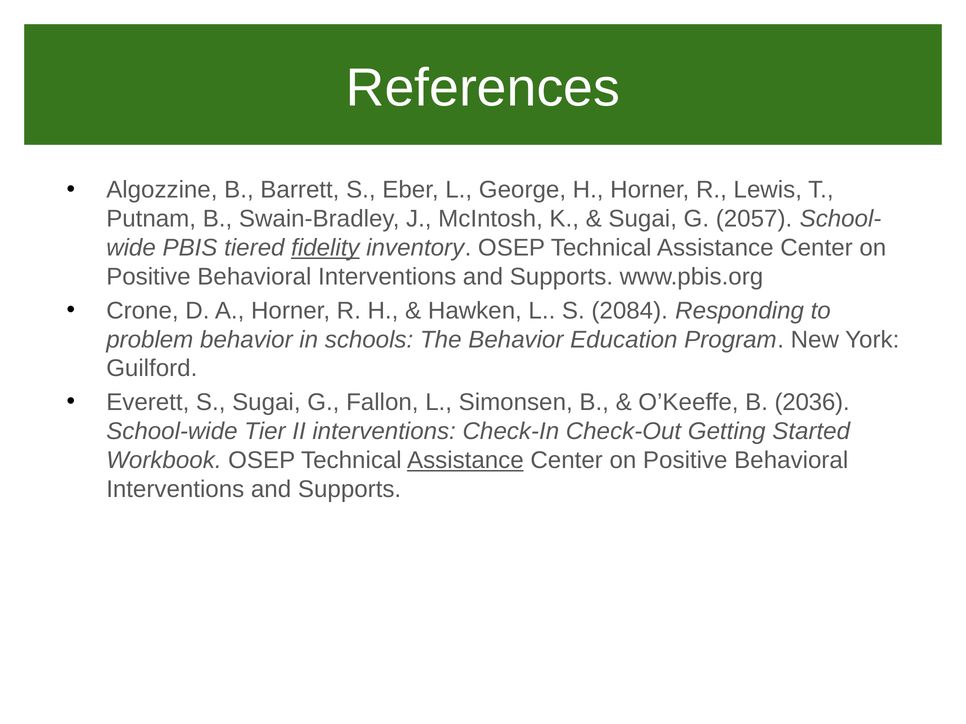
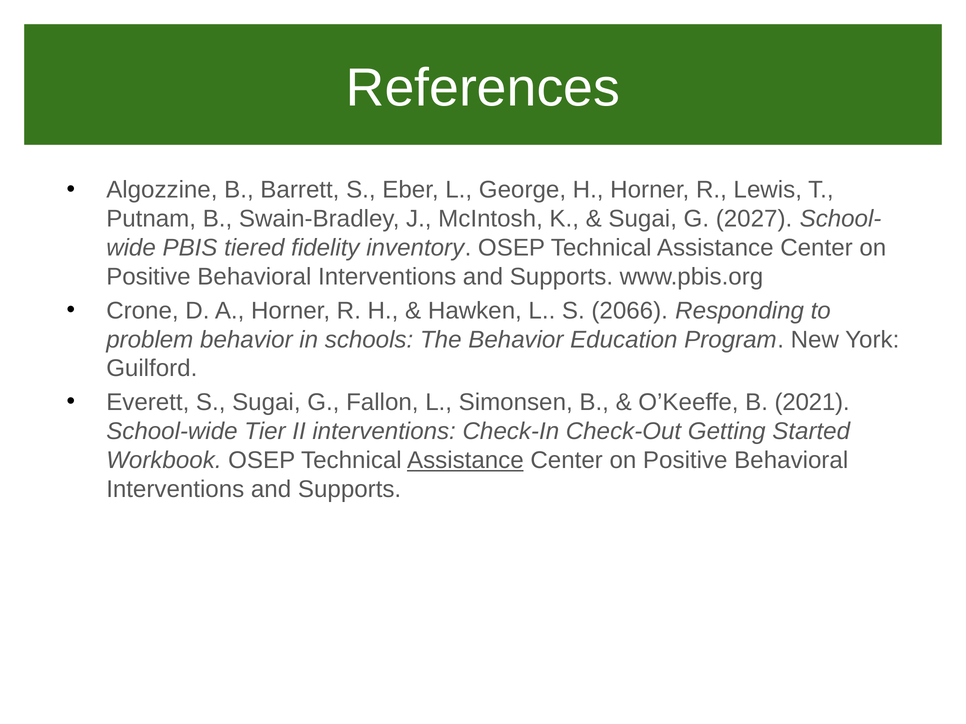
2057: 2057 -> 2027 (754, 219)
fidelity underline: present -> none (325, 248)
2084: 2084 -> 2066 (630, 311)
2036: 2036 -> 2021 (812, 403)
